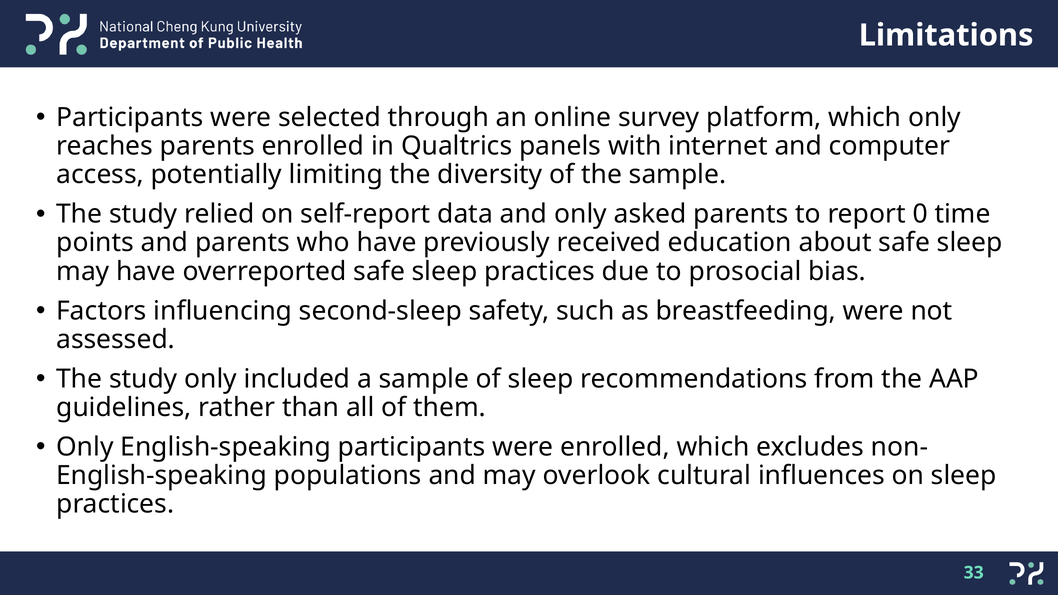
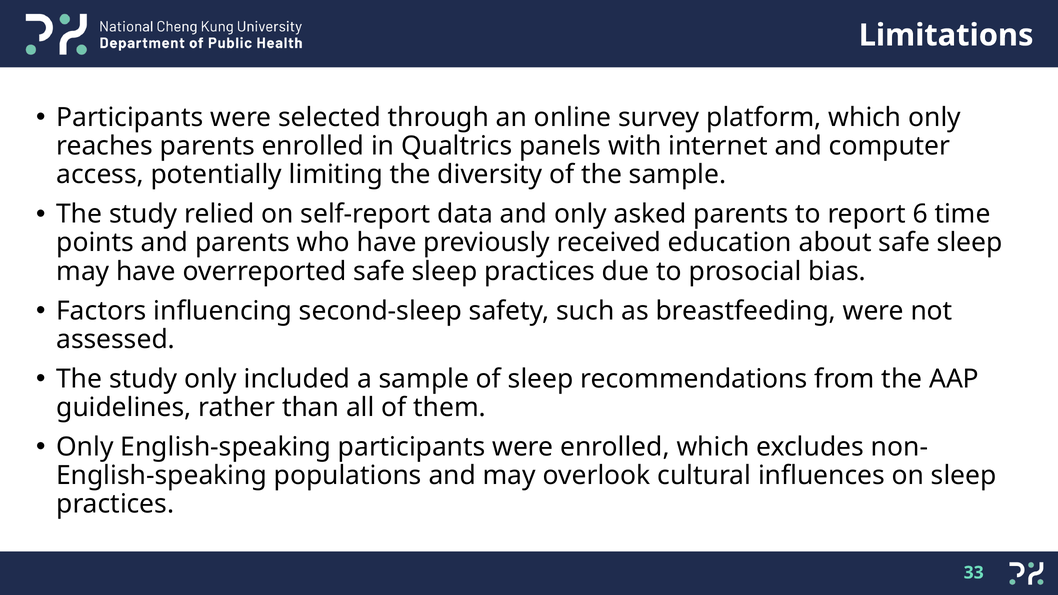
0: 0 -> 6 (920, 214)
